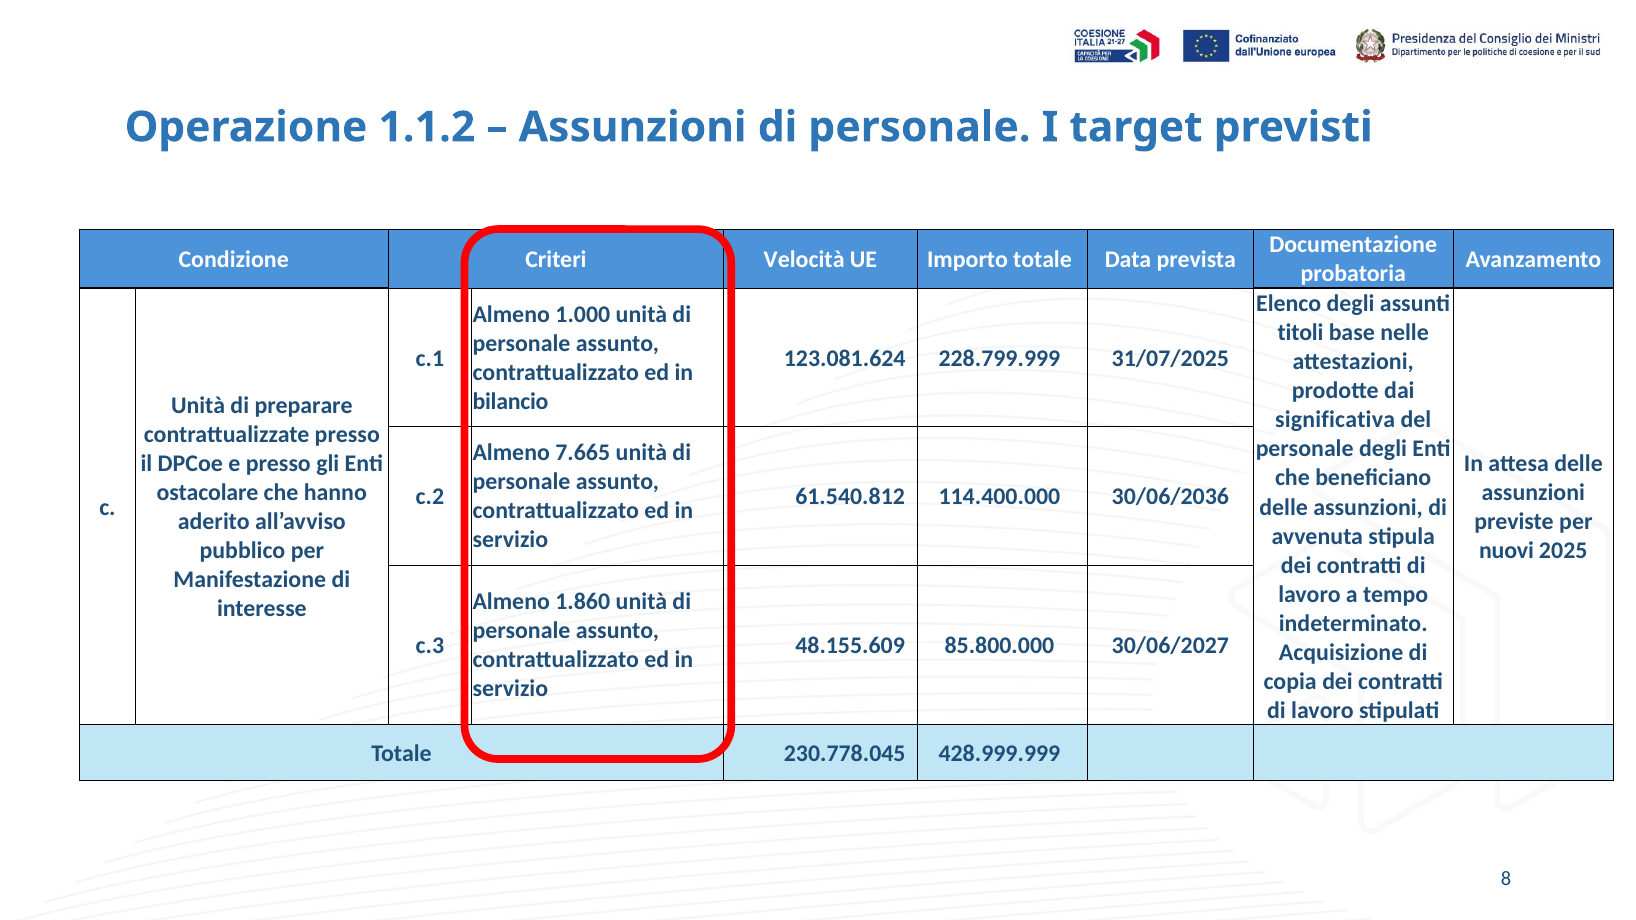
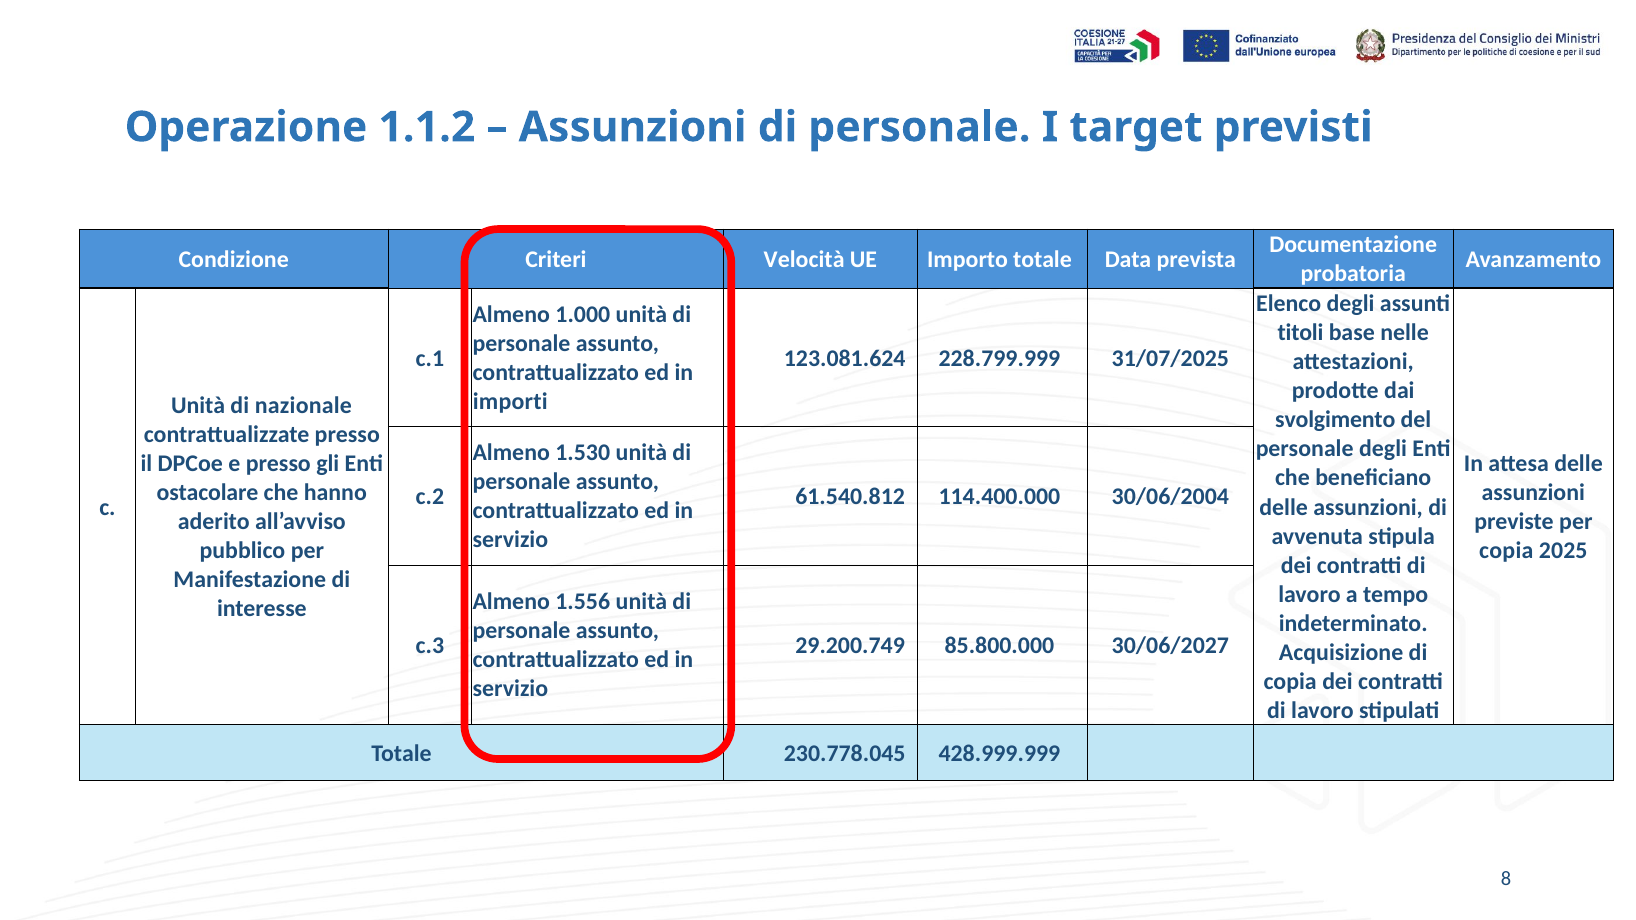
bilancio: bilancio -> importi (510, 402)
preparare: preparare -> nazionale (303, 406)
significativa: significativa -> svolgimento (1335, 420)
7.665: 7.665 -> 1.530 (583, 453)
30/06/2036: 30/06/2036 -> 30/06/2004 (1170, 497)
nuovi: nuovi -> copia (1506, 551)
1.860: 1.860 -> 1.556 (583, 602)
48.155.609: 48.155.609 -> 29.200.749 (850, 646)
